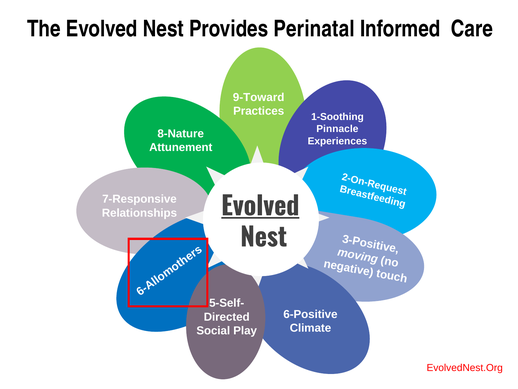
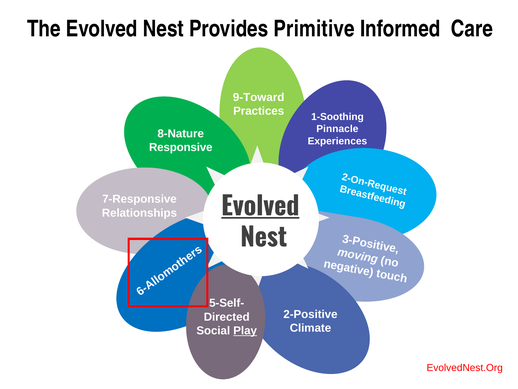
Perinatal: Perinatal -> Primitive (314, 29)
Attunement: Attunement -> Responsive (181, 147)
6-Positive: 6-Positive -> 2-Positive (310, 314)
Play underline: none -> present (245, 330)
